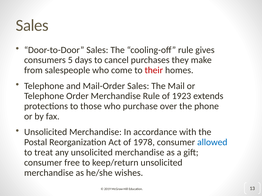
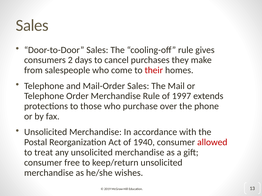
5: 5 -> 2 (70, 60)
1923: 1923 -> 1997 (182, 96)
1978: 1978 -> 1940 (144, 143)
allowed colour: blue -> red (212, 143)
